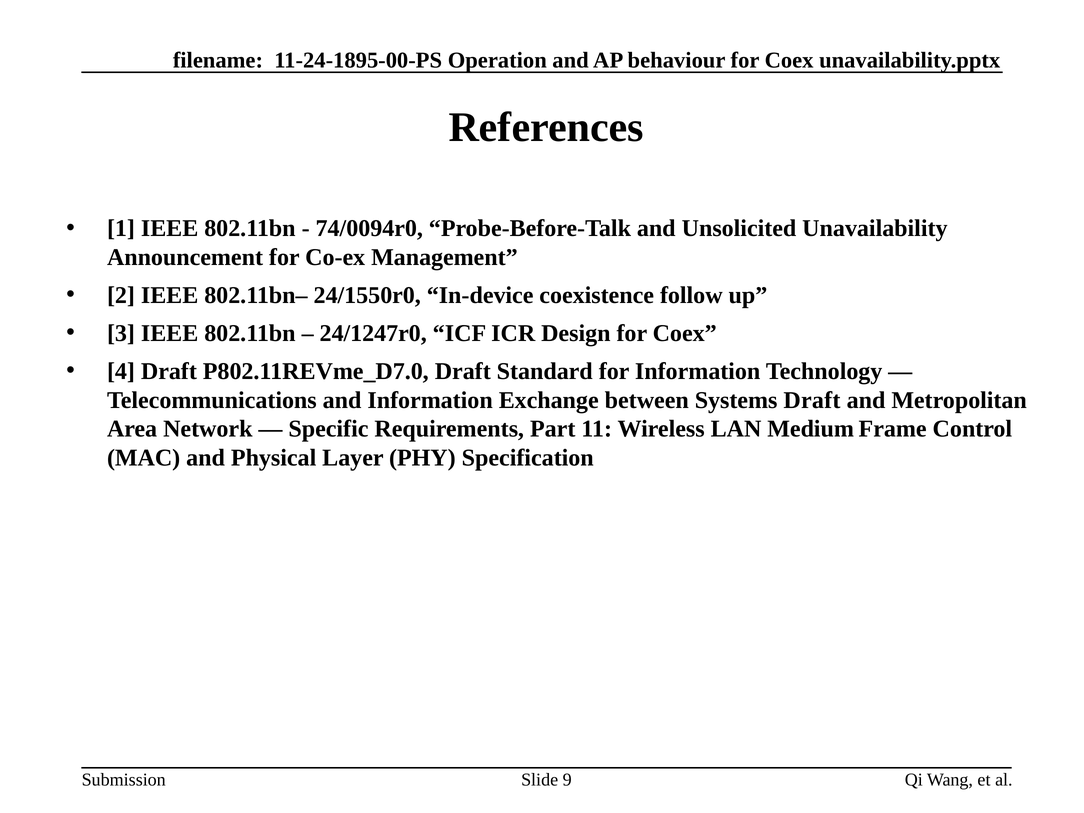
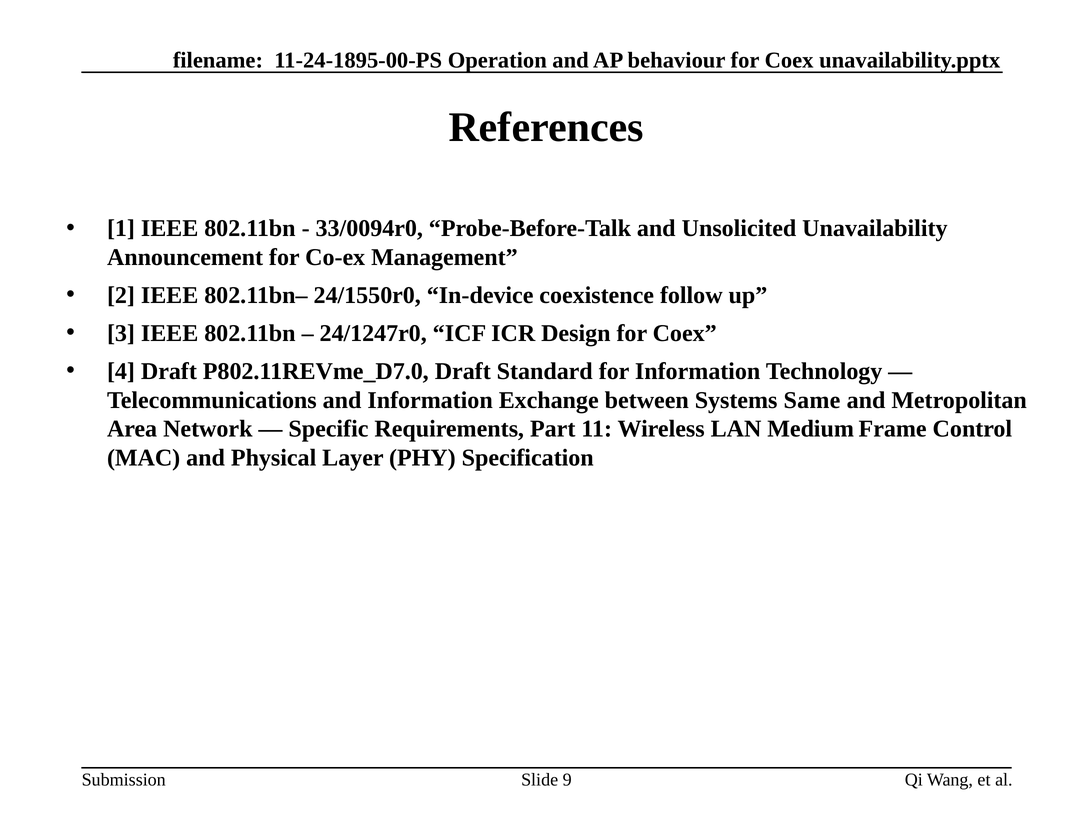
74/0094r0: 74/0094r0 -> 33/0094r0 (369, 229)
Systems Draft: Draft -> Same (812, 400)
